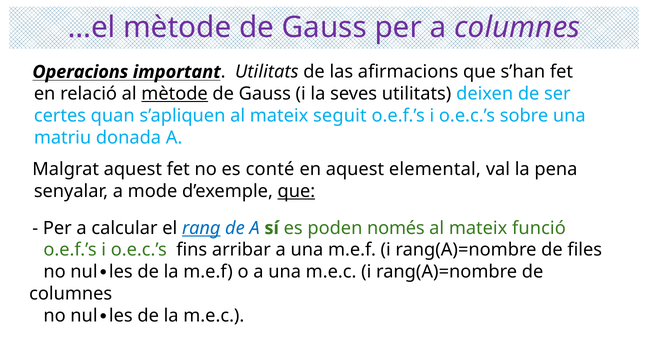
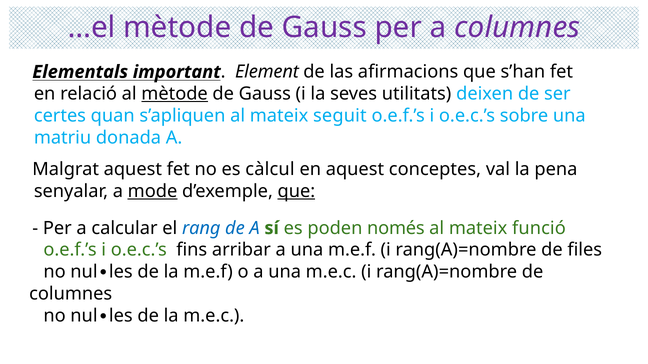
Operacions: Operacions -> Elementals (80, 72)
Utilitats: Utilitats -> Element (267, 72)
conté: conté -> càlcul (270, 170)
elemental: elemental -> conceptes (435, 170)
mode underline: none -> present (153, 191)
rang underline: present -> none (201, 228)
